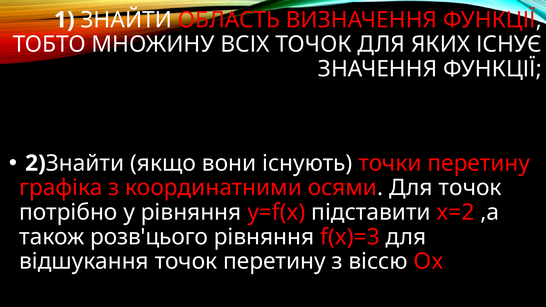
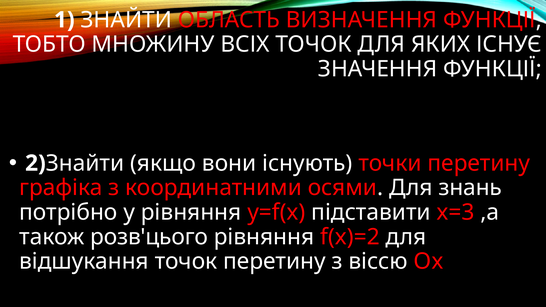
Для точок: точок -> знань (470, 188)
x=2: x=2 -> x=3 (456, 212)
f(x)=3: f(x)=3 -> f(x)=2 (350, 237)
